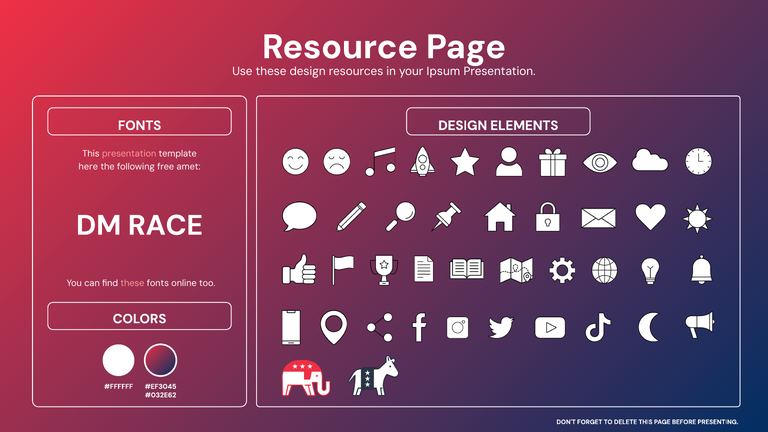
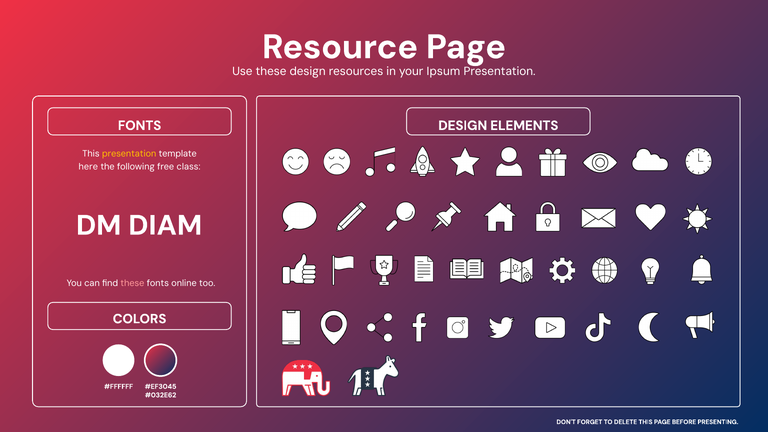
presentation colour: pink -> yellow (129, 154)
amet: amet -> class (189, 167)
RACE: RACE -> DIAM (165, 225)
